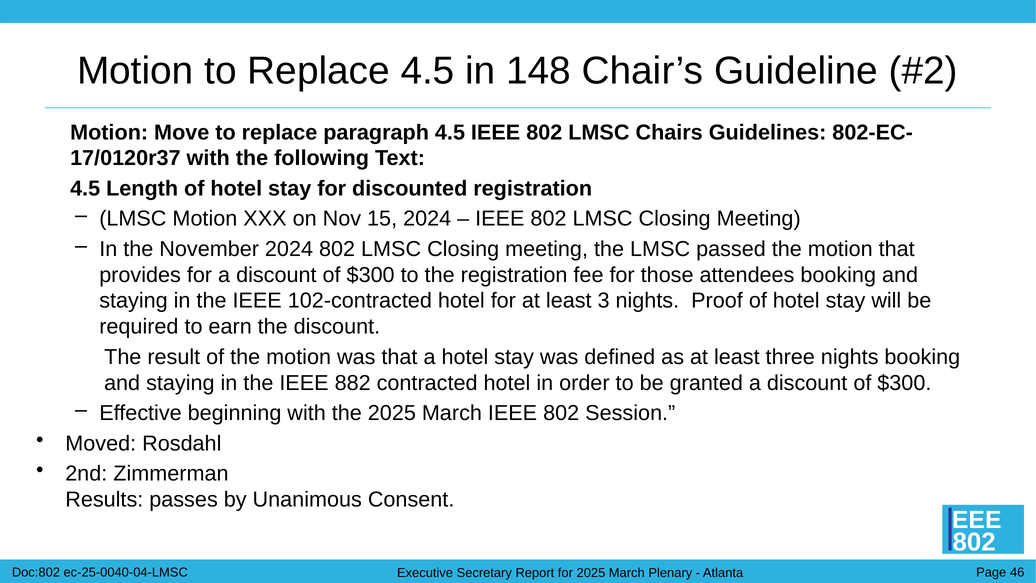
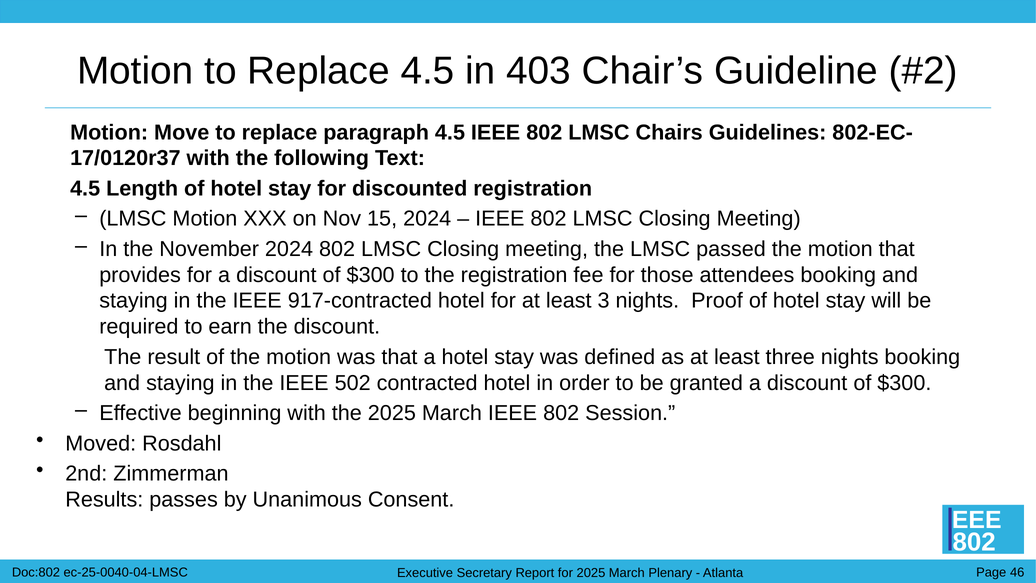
148: 148 -> 403 (539, 71)
102-contracted: 102-contracted -> 917-contracted (360, 301)
882: 882 -> 502 (353, 383)
